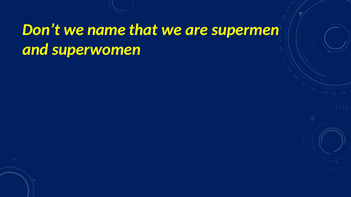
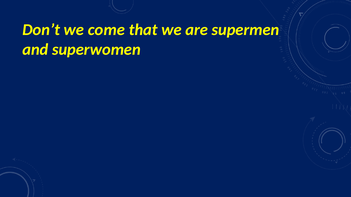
name: name -> come (106, 30)
